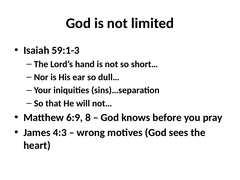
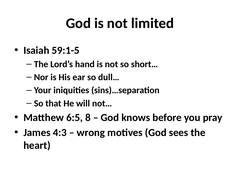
59:1-3: 59:1-3 -> 59:1-5 (66, 50)
6:9: 6:9 -> 6:5 (75, 118)
